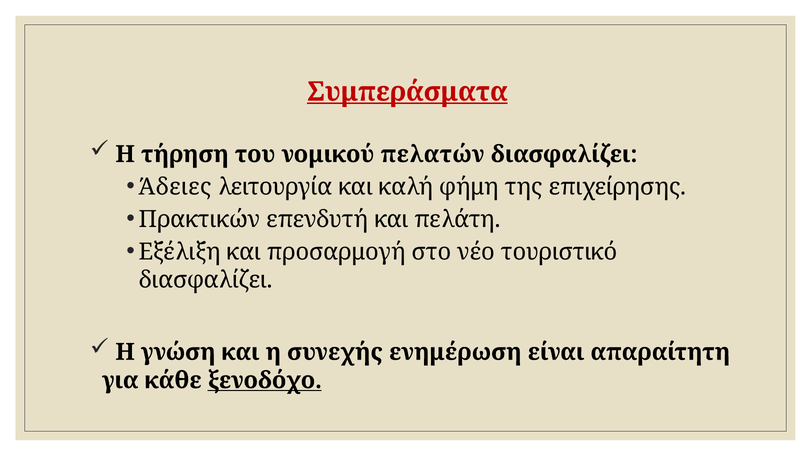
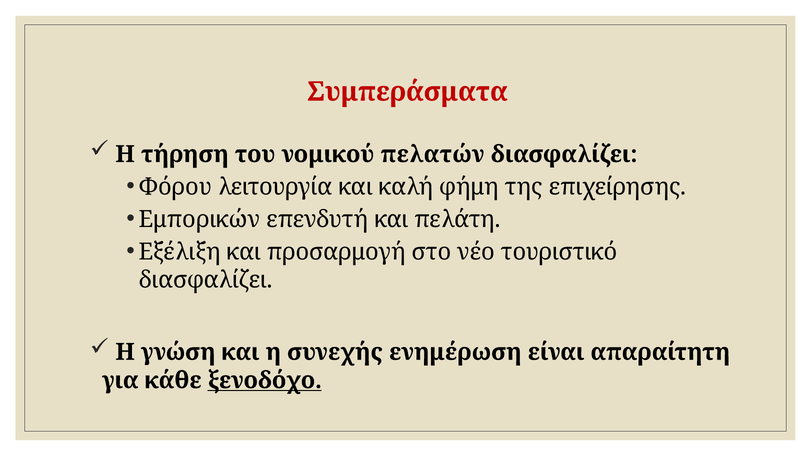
Συμπεράσματα underline: present -> none (407, 92)
Άδειες: Άδειες -> Φόρου (175, 187)
Πρακτικών: Πρακτικών -> Εμπορικών (199, 219)
